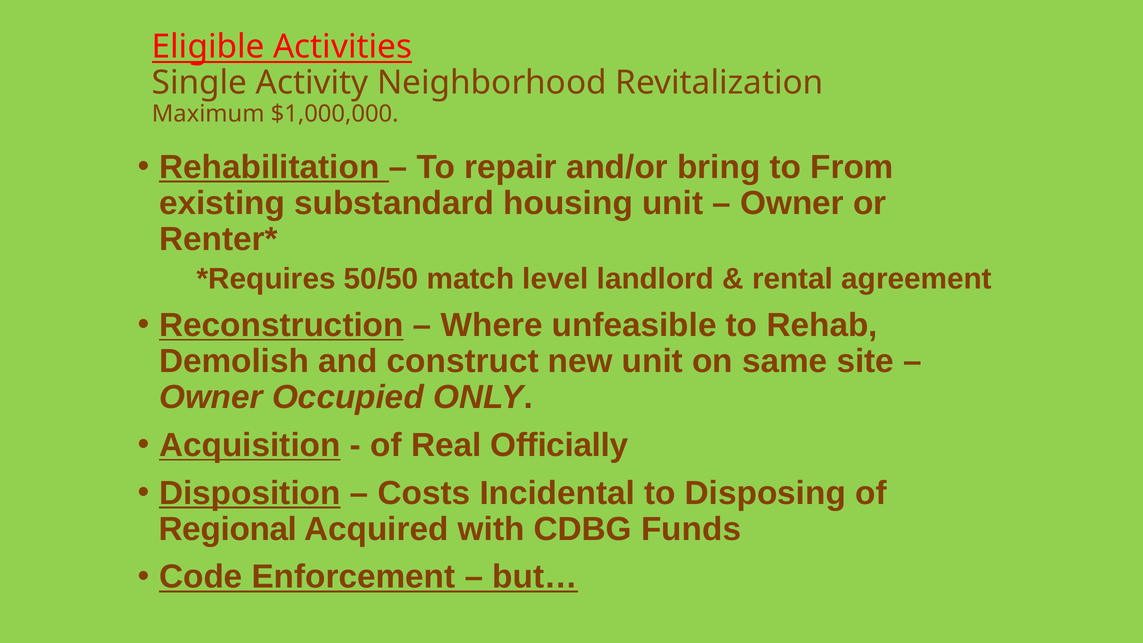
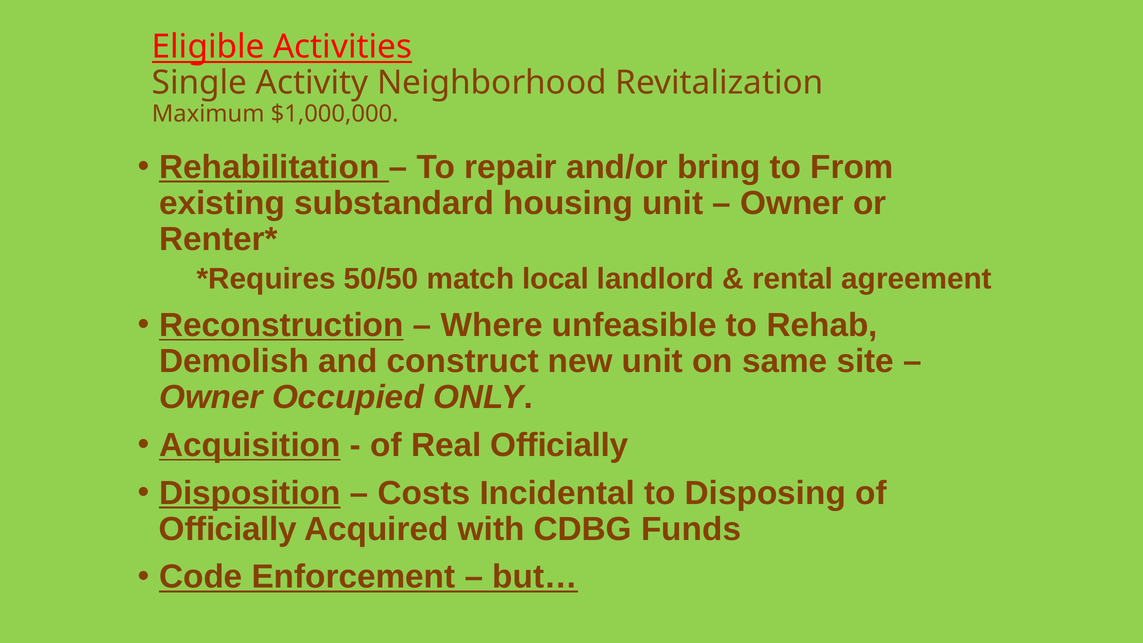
level: level -> local (556, 279)
Regional: Regional -> Officially (228, 529)
